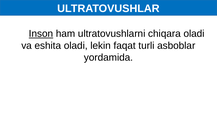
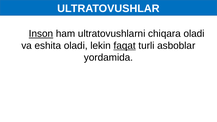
faqat underline: none -> present (125, 46)
